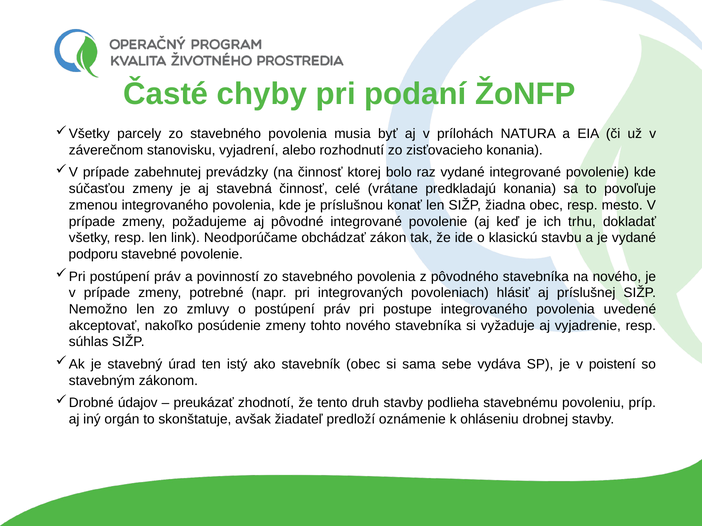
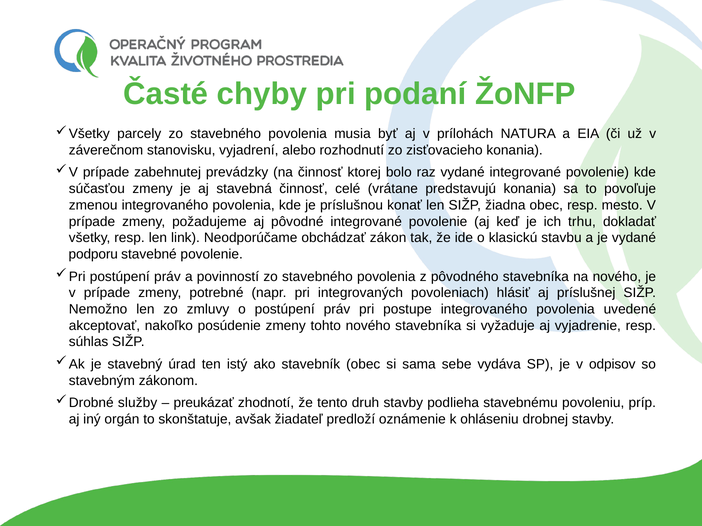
predkladajú: predkladajú -> predstavujú (461, 189)
poistení: poistení -> odpisov (612, 365)
údajov: údajov -> služby (138, 403)
